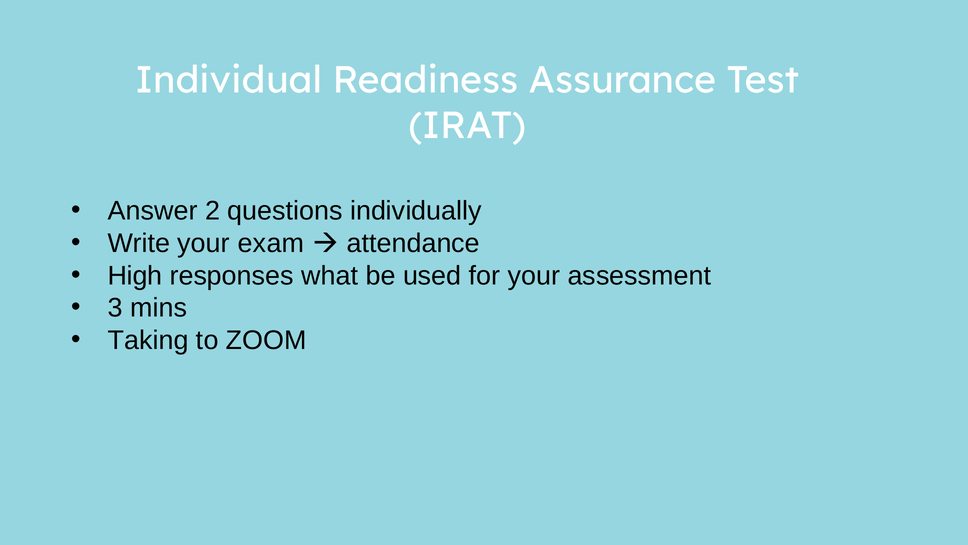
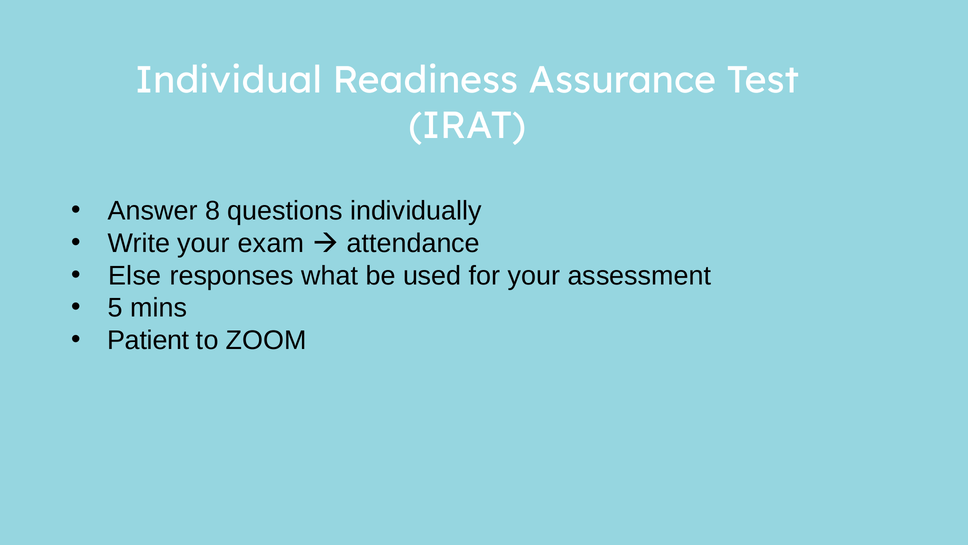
2: 2 -> 8 (213, 211)
High: High -> Else (135, 275)
3: 3 -> 5 (115, 308)
Taking: Taking -> Patient (148, 340)
